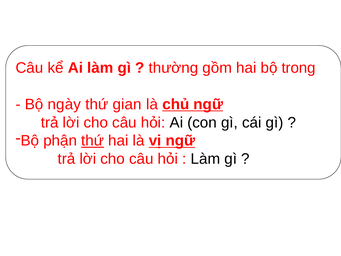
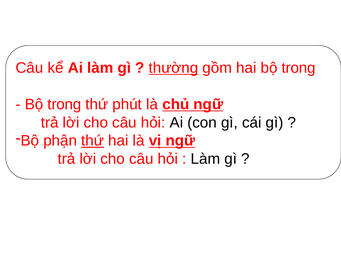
thường underline: none -> present (173, 68)
ngày: ngày -> trong (64, 104)
gian: gian -> phút (127, 104)
